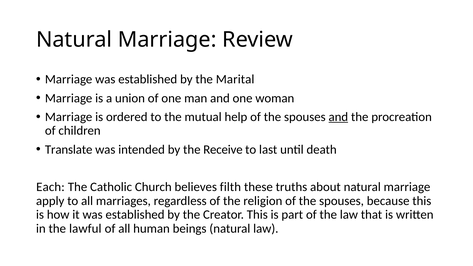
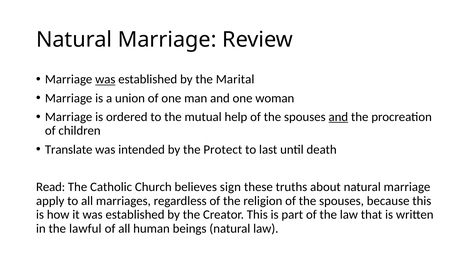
was underline: none -> present (105, 79)
Receive: Receive -> Protect (223, 150)
Each: Each -> Read (51, 187)
filth: filth -> sign (230, 187)
